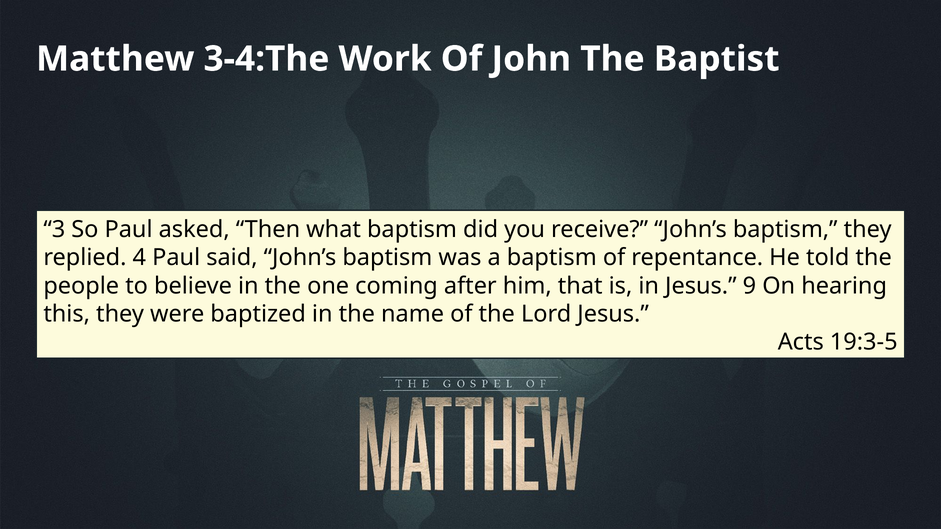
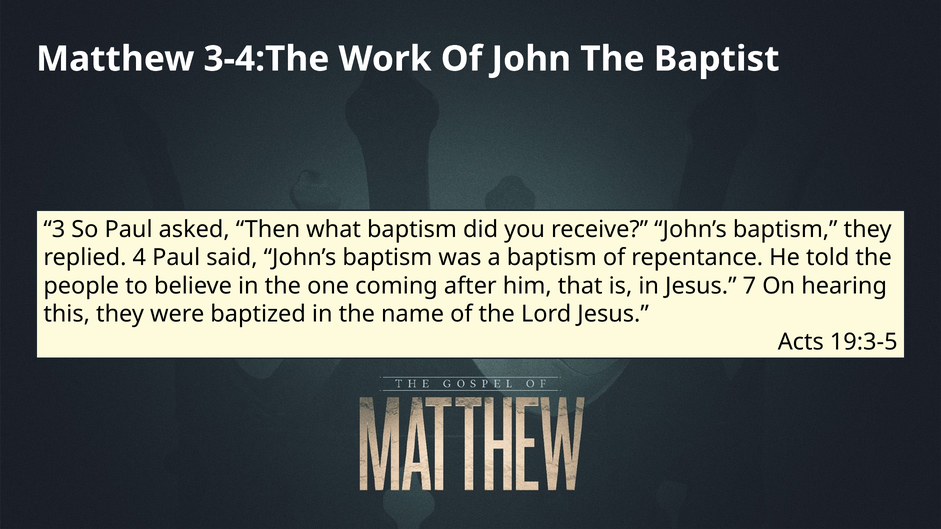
9: 9 -> 7 (749, 286)
